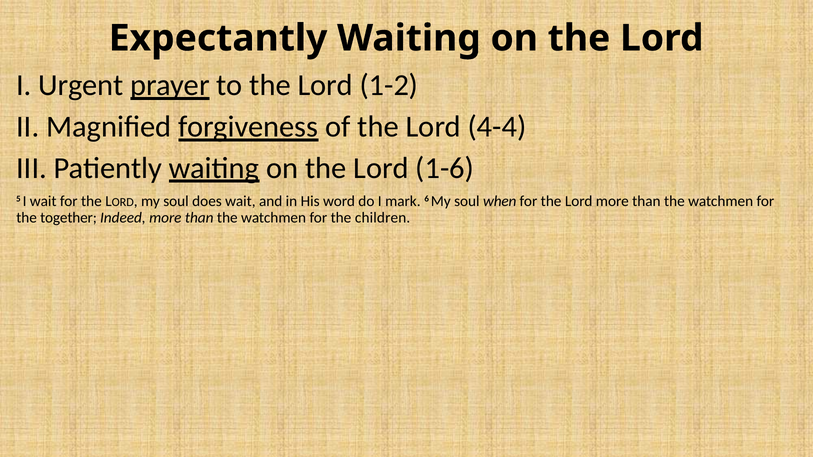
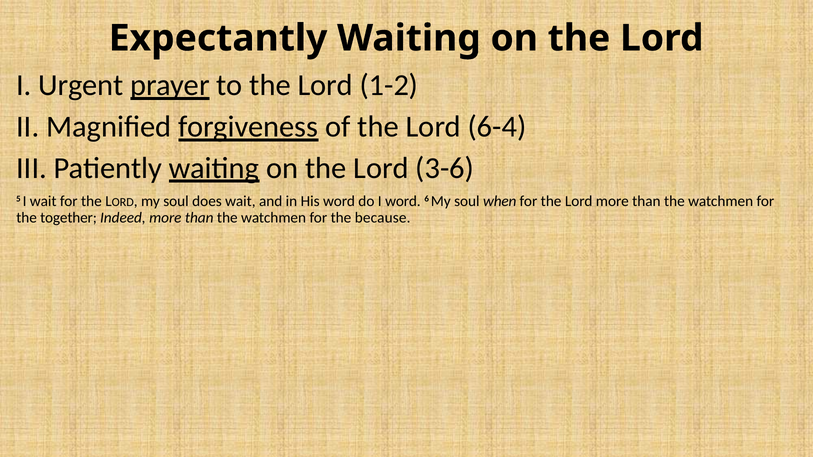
4-4: 4-4 -> 6-4 (497, 127)
1-6: 1-6 -> 3-6 (445, 168)
I mark: mark -> word (403, 201)
children: children -> because (383, 218)
